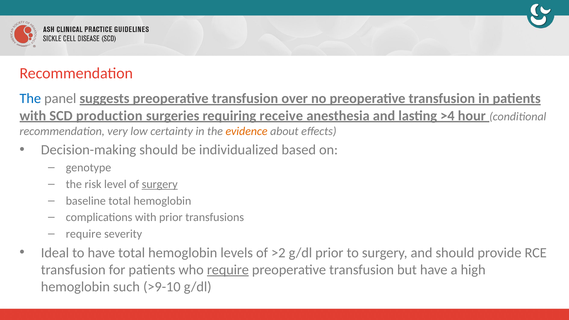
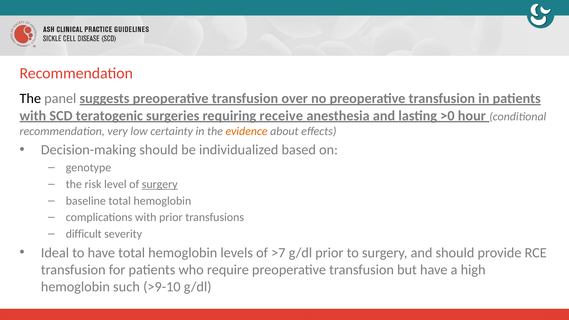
The colour: blue -> black (30, 99)
production: production -> teratogenic (109, 116)
>4: >4 -> >0 (447, 116)
require: require -> difficult (84, 234)
>2: >2 -> >7 (278, 253)
require underline: present -> none (228, 270)
